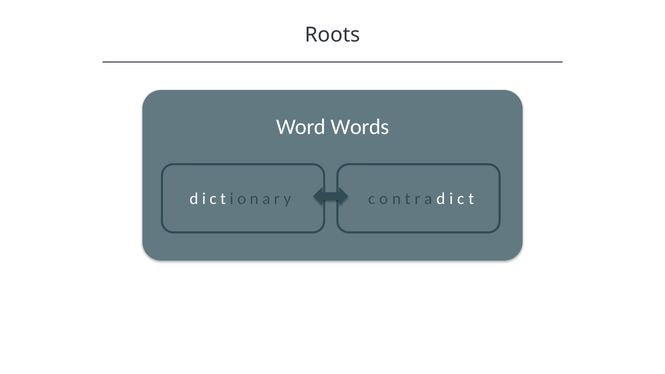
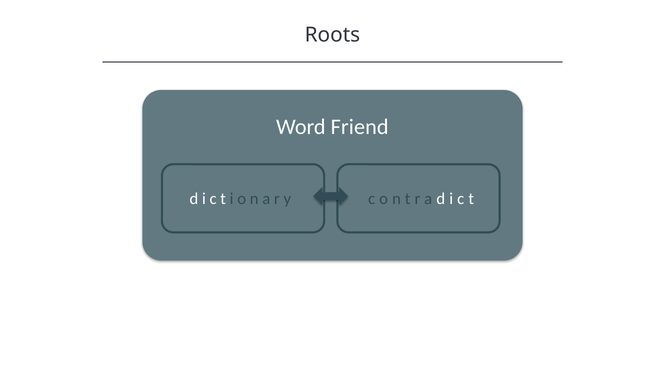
Words: Words -> Friend (360, 127)
